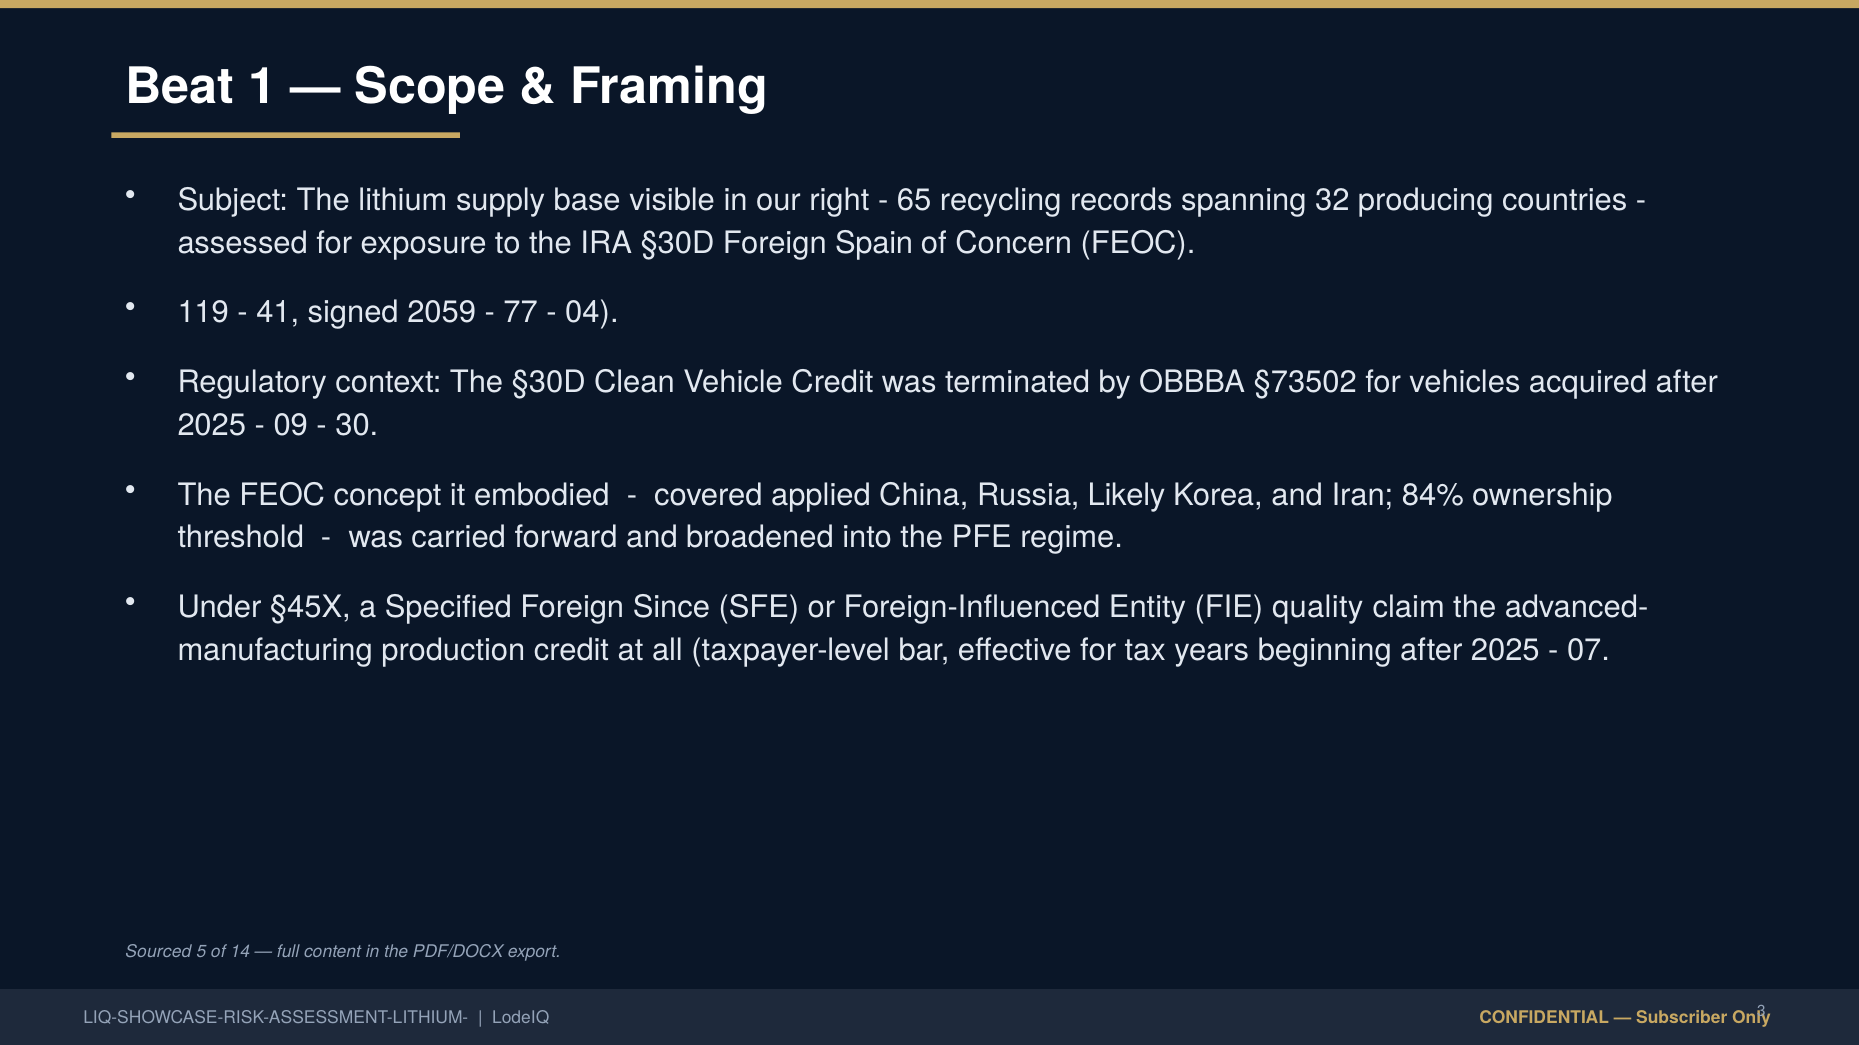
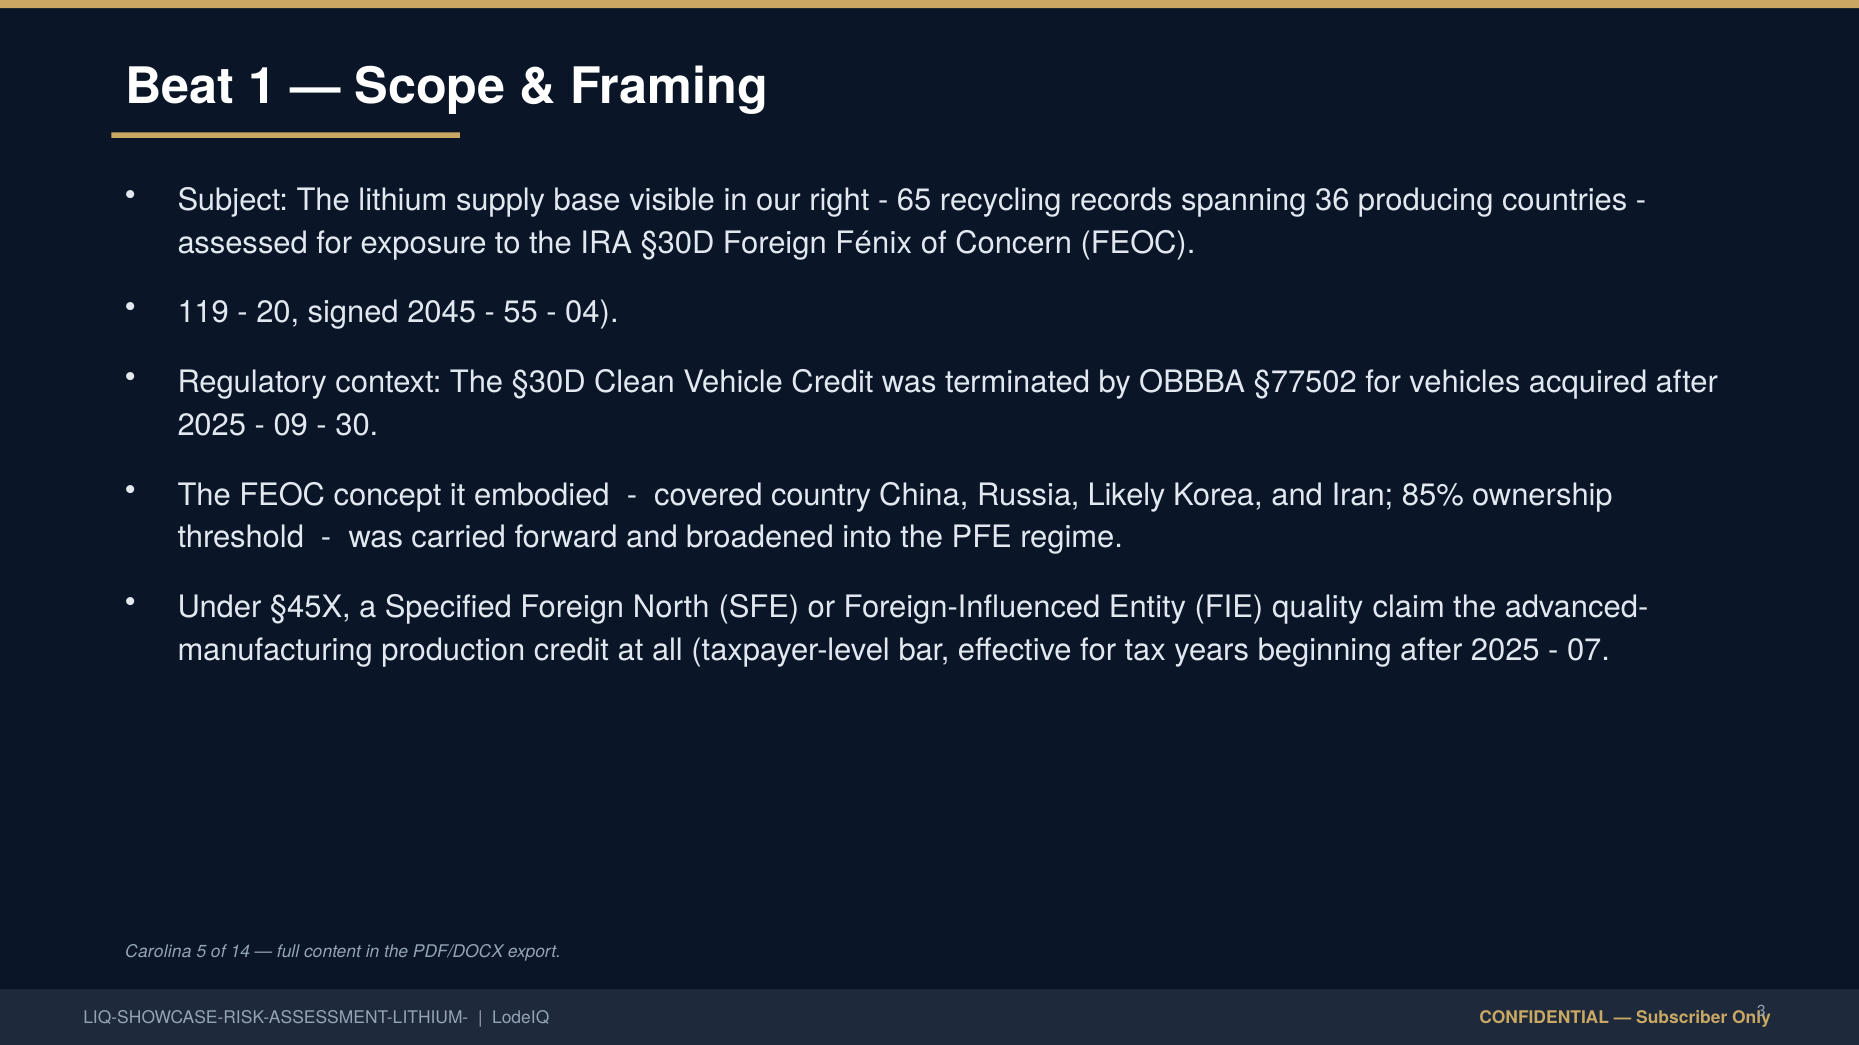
32: 32 -> 36 (1332, 200)
Spain: Spain -> Fénix (874, 243)
41: 41 -> 20 (278, 313)
2059: 2059 -> 2045 (442, 313)
77: 77 -> 55 (521, 313)
§73502: §73502 -> §77502 (1305, 383)
applied: applied -> country (821, 495)
84%: 84% -> 85% (1433, 495)
Since: Since -> North (671, 608)
Sourced: Sourced -> Carolina (158, 953)
